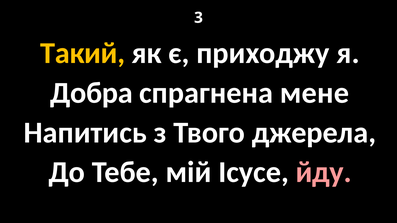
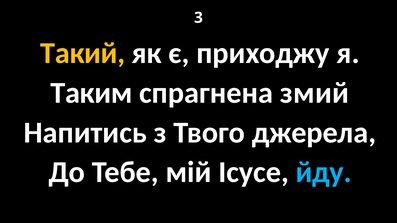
Добра: Добра -> Таким (91, 93)
мене: мене -> змий (315, 93)
йду colour: pink -> light blue (324, 172)
